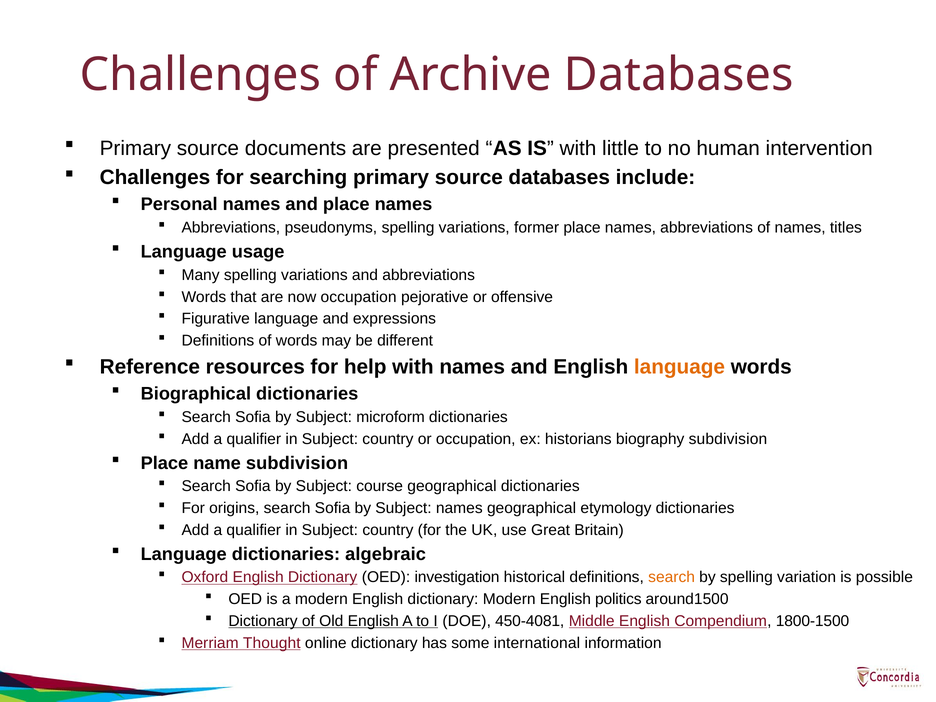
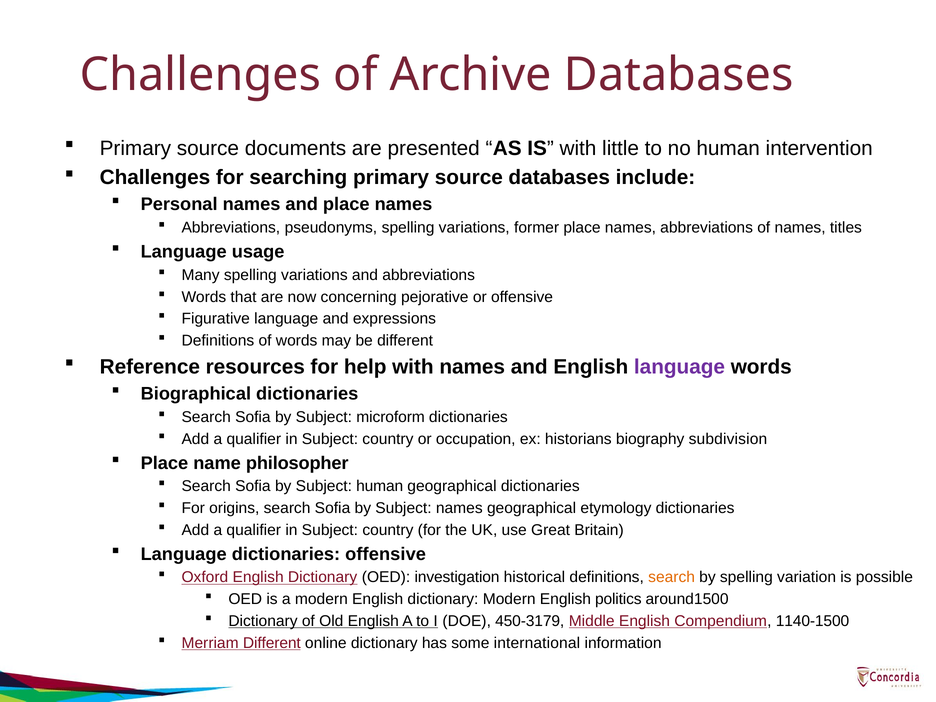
now occupation: occupation -> concerning (359, 297)
language colour: orange -> purple (679, 367)
name subdivision: subdivision -> philosopher (297, 463)
Subject course: course -> human (380, 486)
dictionaries algebraic: algebraic -> offensive (386, 554)
450-4081: 450-4081 -> 450-3179 (530, 621)
1800-1500: 1800-1500 -> 1140-1500 (813, 621)
Merriam Thought: Thought -> Different (272, 643)
